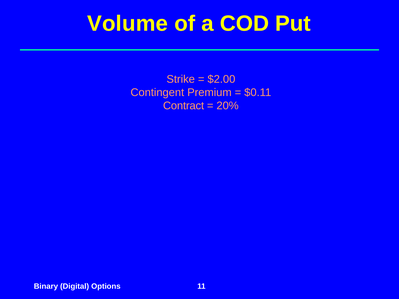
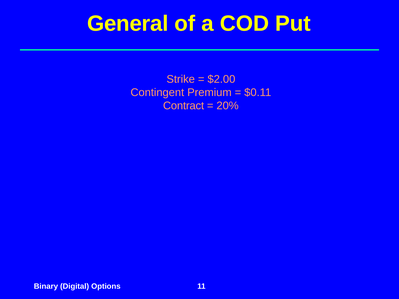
Volume: Volume -> General (128, 24)
